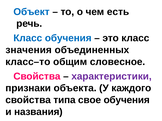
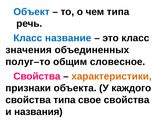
чем есть: есть -> типа (118, 12)
Класс обучения: обучения -> название (68, 38)
класс–то: класс–то -> полуг–то (28, 62)
характеристики colour: purple -> orange (112, 77)
свое обучения: обучения -> свойства (127, 100)
